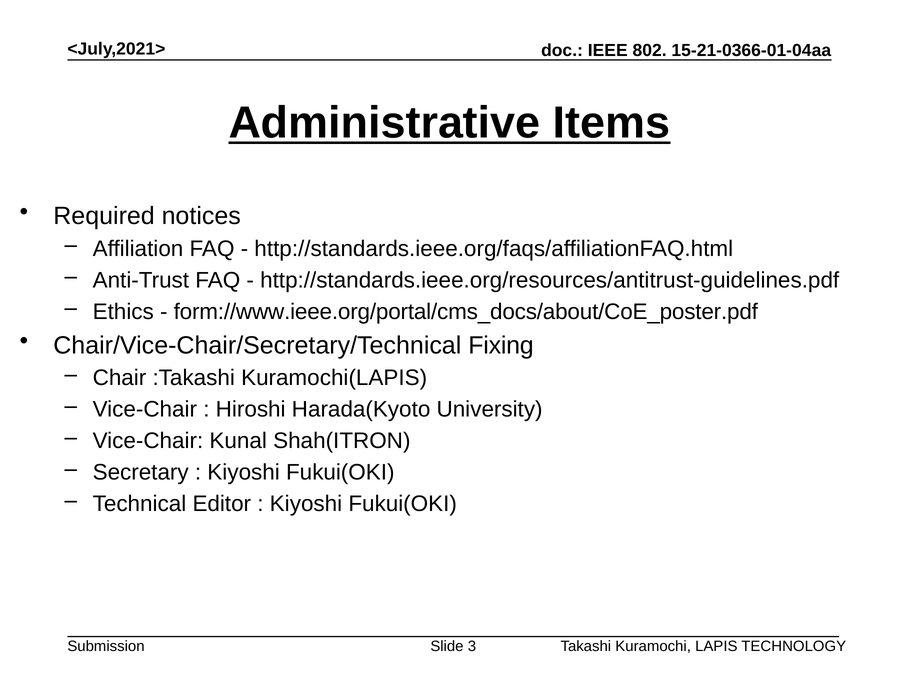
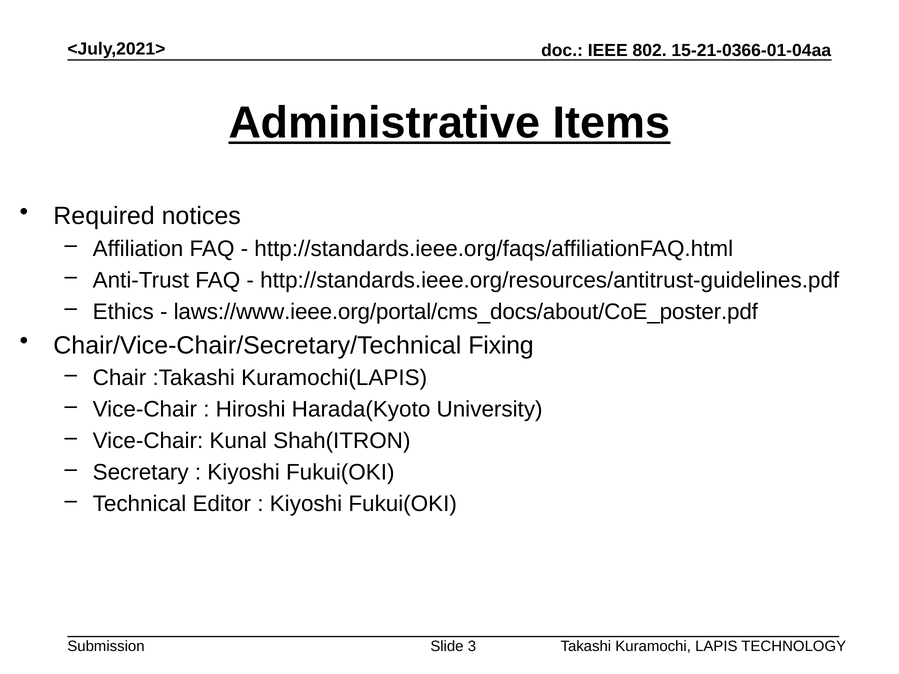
form://www.ieee.org/portal/cms_docs/about/CoE_poster.pdf: form://www.ieee.org/portal/cms_docs/about/CoE_poster.pdf -> laws://www.ieee.org/portal/cms_docs/about/CoE_poster.pdf (466, 312)
